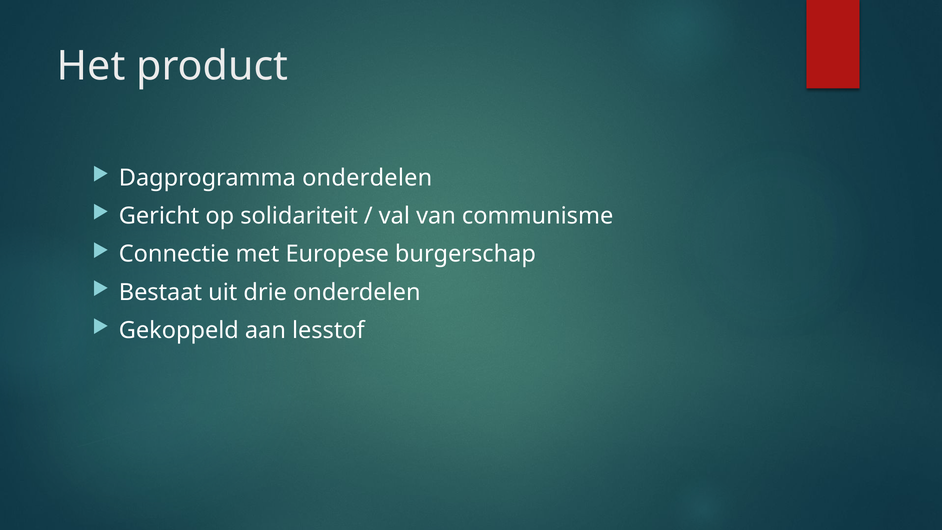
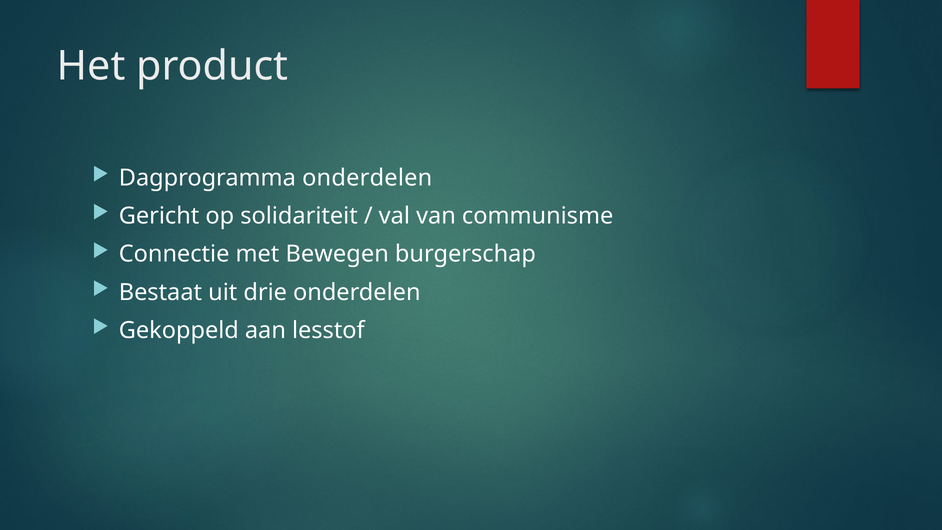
Europese: Europese -> Bewegen (337, 254)
